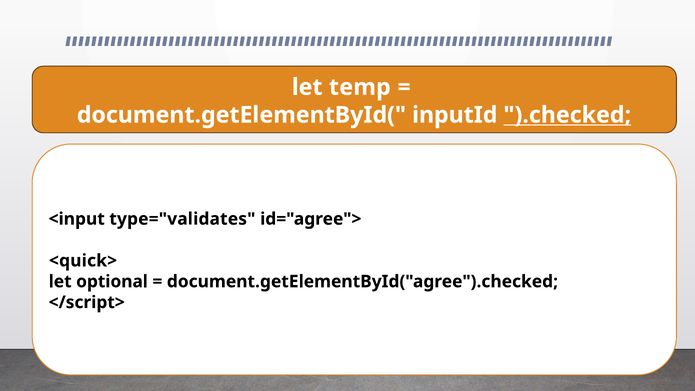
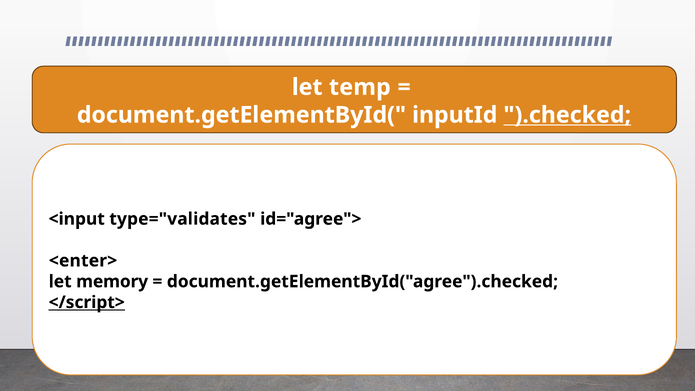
<quick>: <quick> -> <enter> (83, 261)
optional: optional -> memory (112, 281)
</script> underline: none -> present (87, 302)
